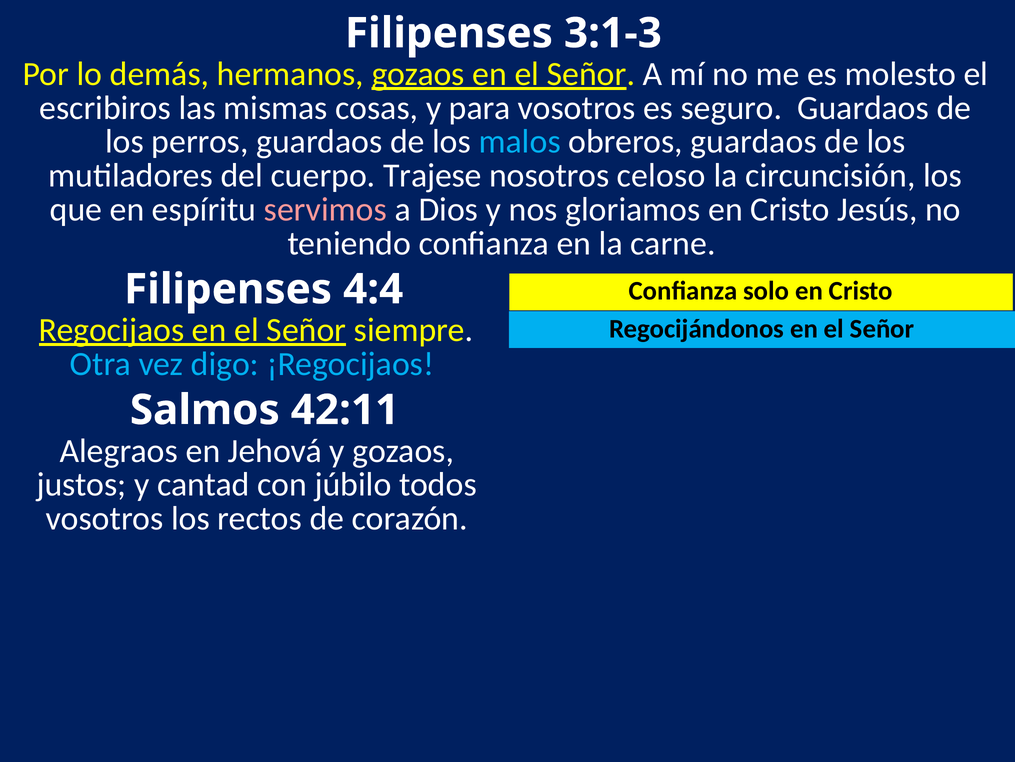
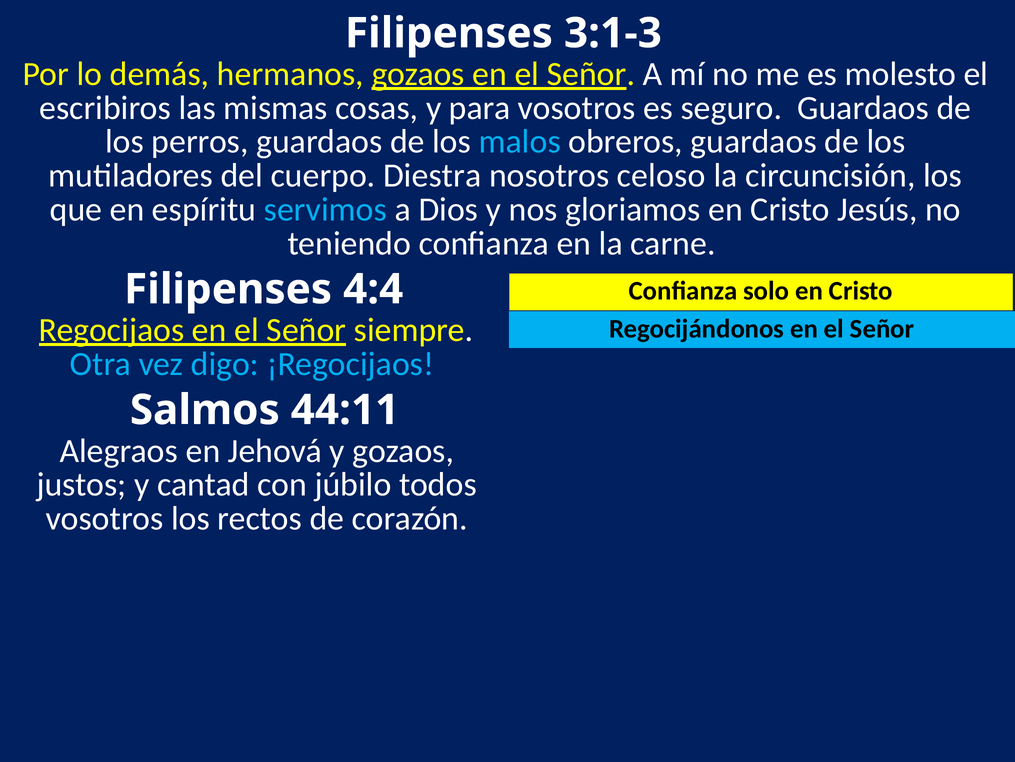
Trajese: Trajese -> Diestra (432, 175)
servimos colour: pink -> light blue (325, 209)
42:11: 42:11 -> 44:11 (345, 410)
